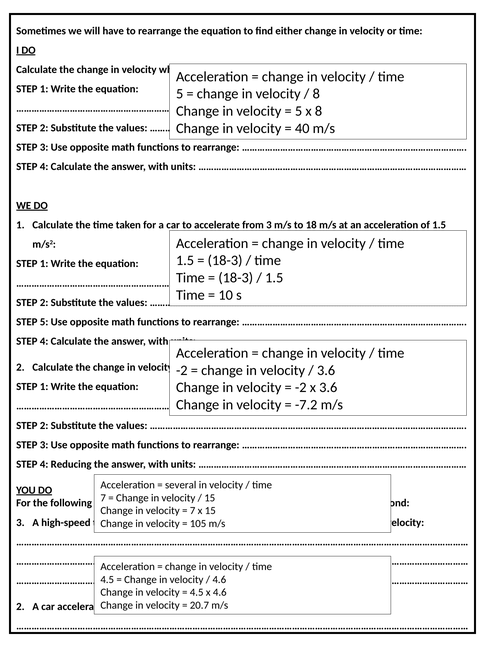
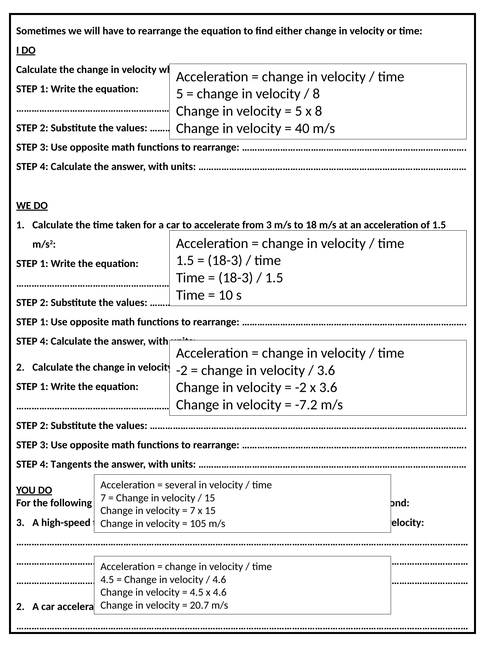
5: 5 -> 1 (44, 322)
Reducing: Reducing -> Tangents (71, 464)
